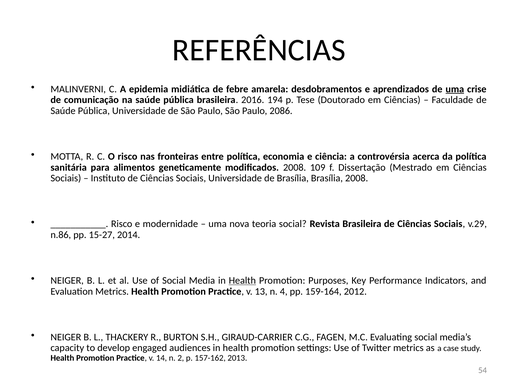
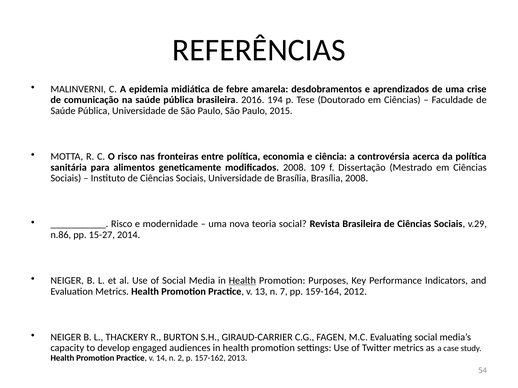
uma underline: present -> none (455, 89)
2086: 2086 -> 2015 (281, 111)
4: 4 -> 7 (284, 292)
